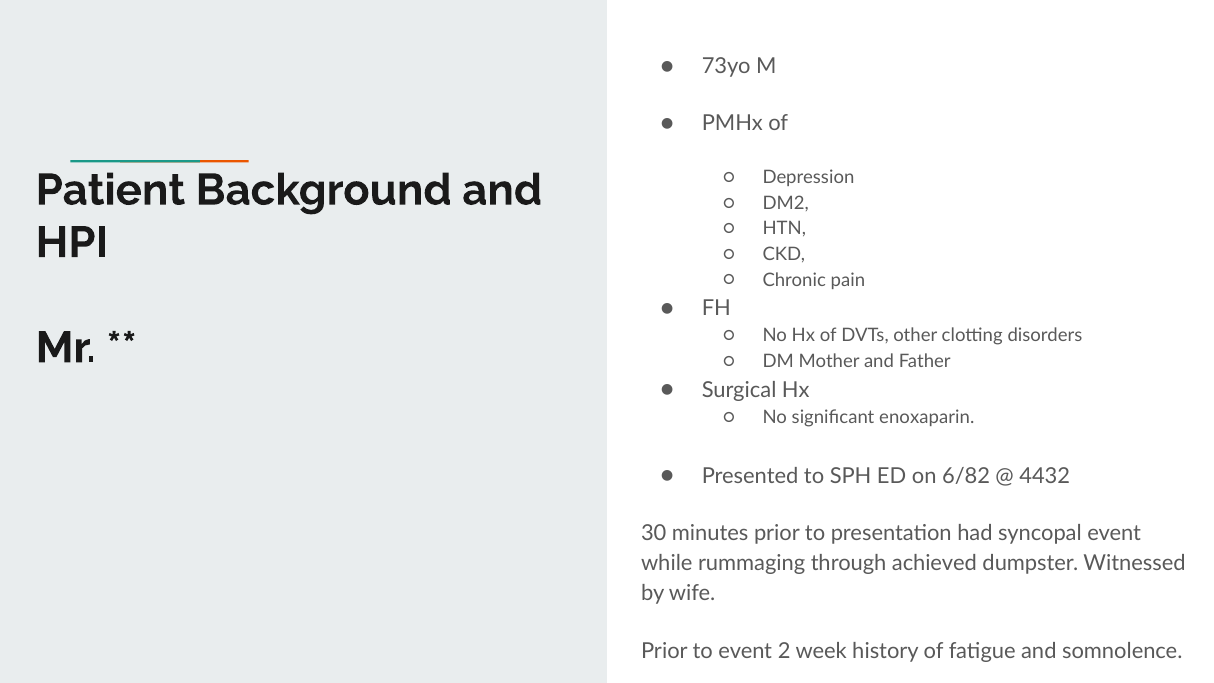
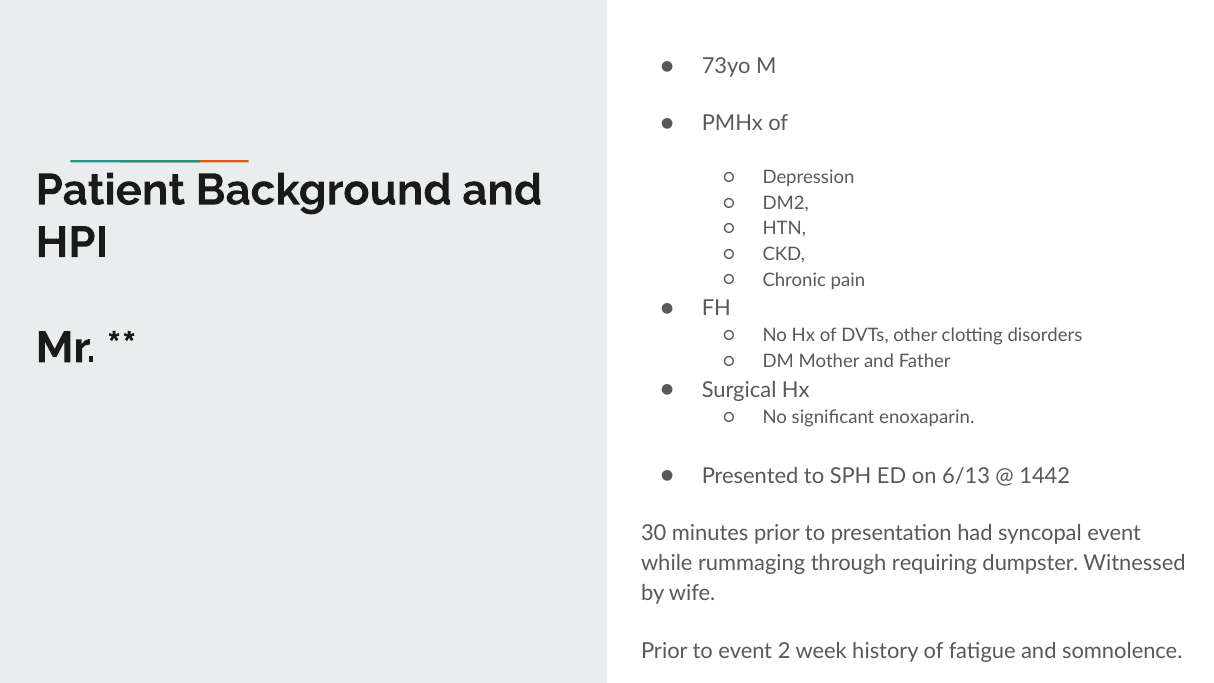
6/82: 6/82 -> 6/13 (966, 476)
4432: 4432 -> 1442 (1045, 476)
achieved: achieved -> requiring (934, 563)
